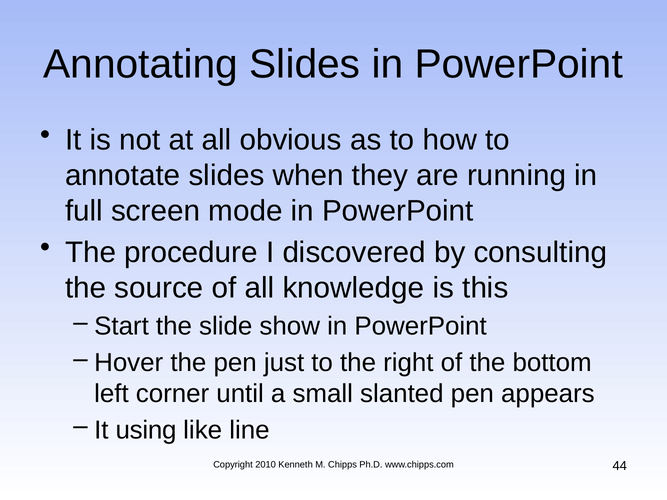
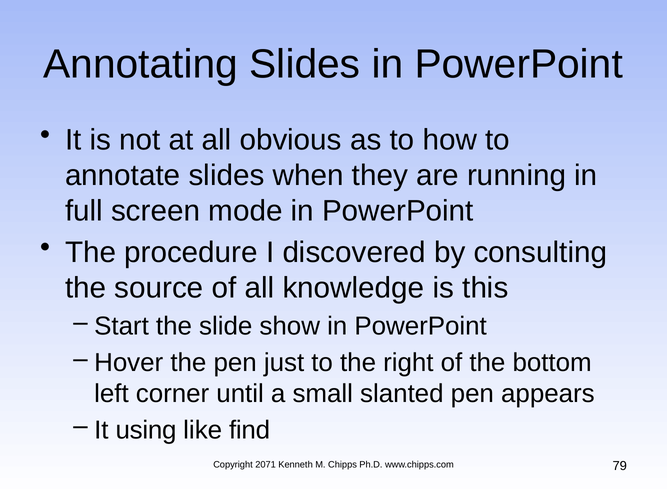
line: line -> find (250, 430)
2010: 2010 -> 2071 (266, 465)
44: 44 -> 79 (620, 466)
